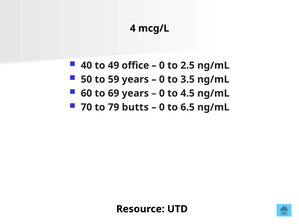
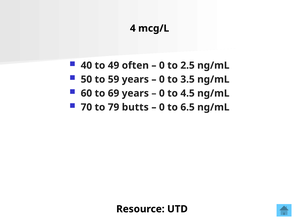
office: office -> often (135, 65)
